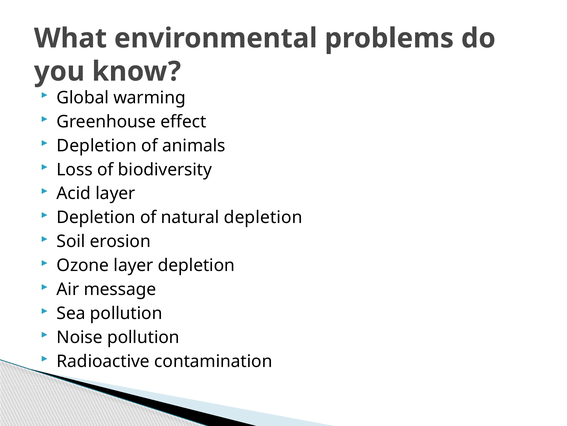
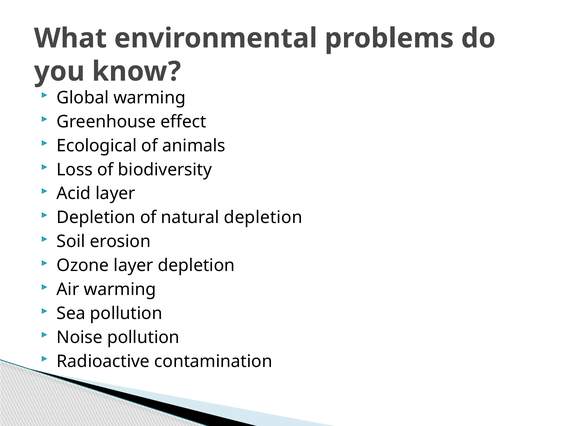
Depletion: Depletion -> Ecological (97, 145)
Air message: message -> warming (120, 289)
